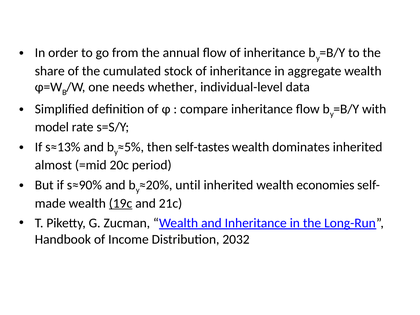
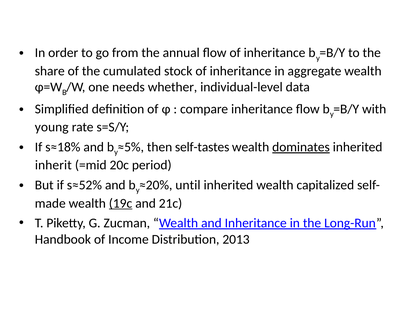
model: model -> young (52, 127)
s≈13%: s≈13% -> s≈18% (63, 147)
dominates underline: none -> present (301, 147)
almost: almost -> inherit (53, 165)
s≈90%: s≈90% -> s≈52% (84, 185)
economies: economies -> capitalized (325, 185)
2032: 2032 -> 2013 (236, 240)
